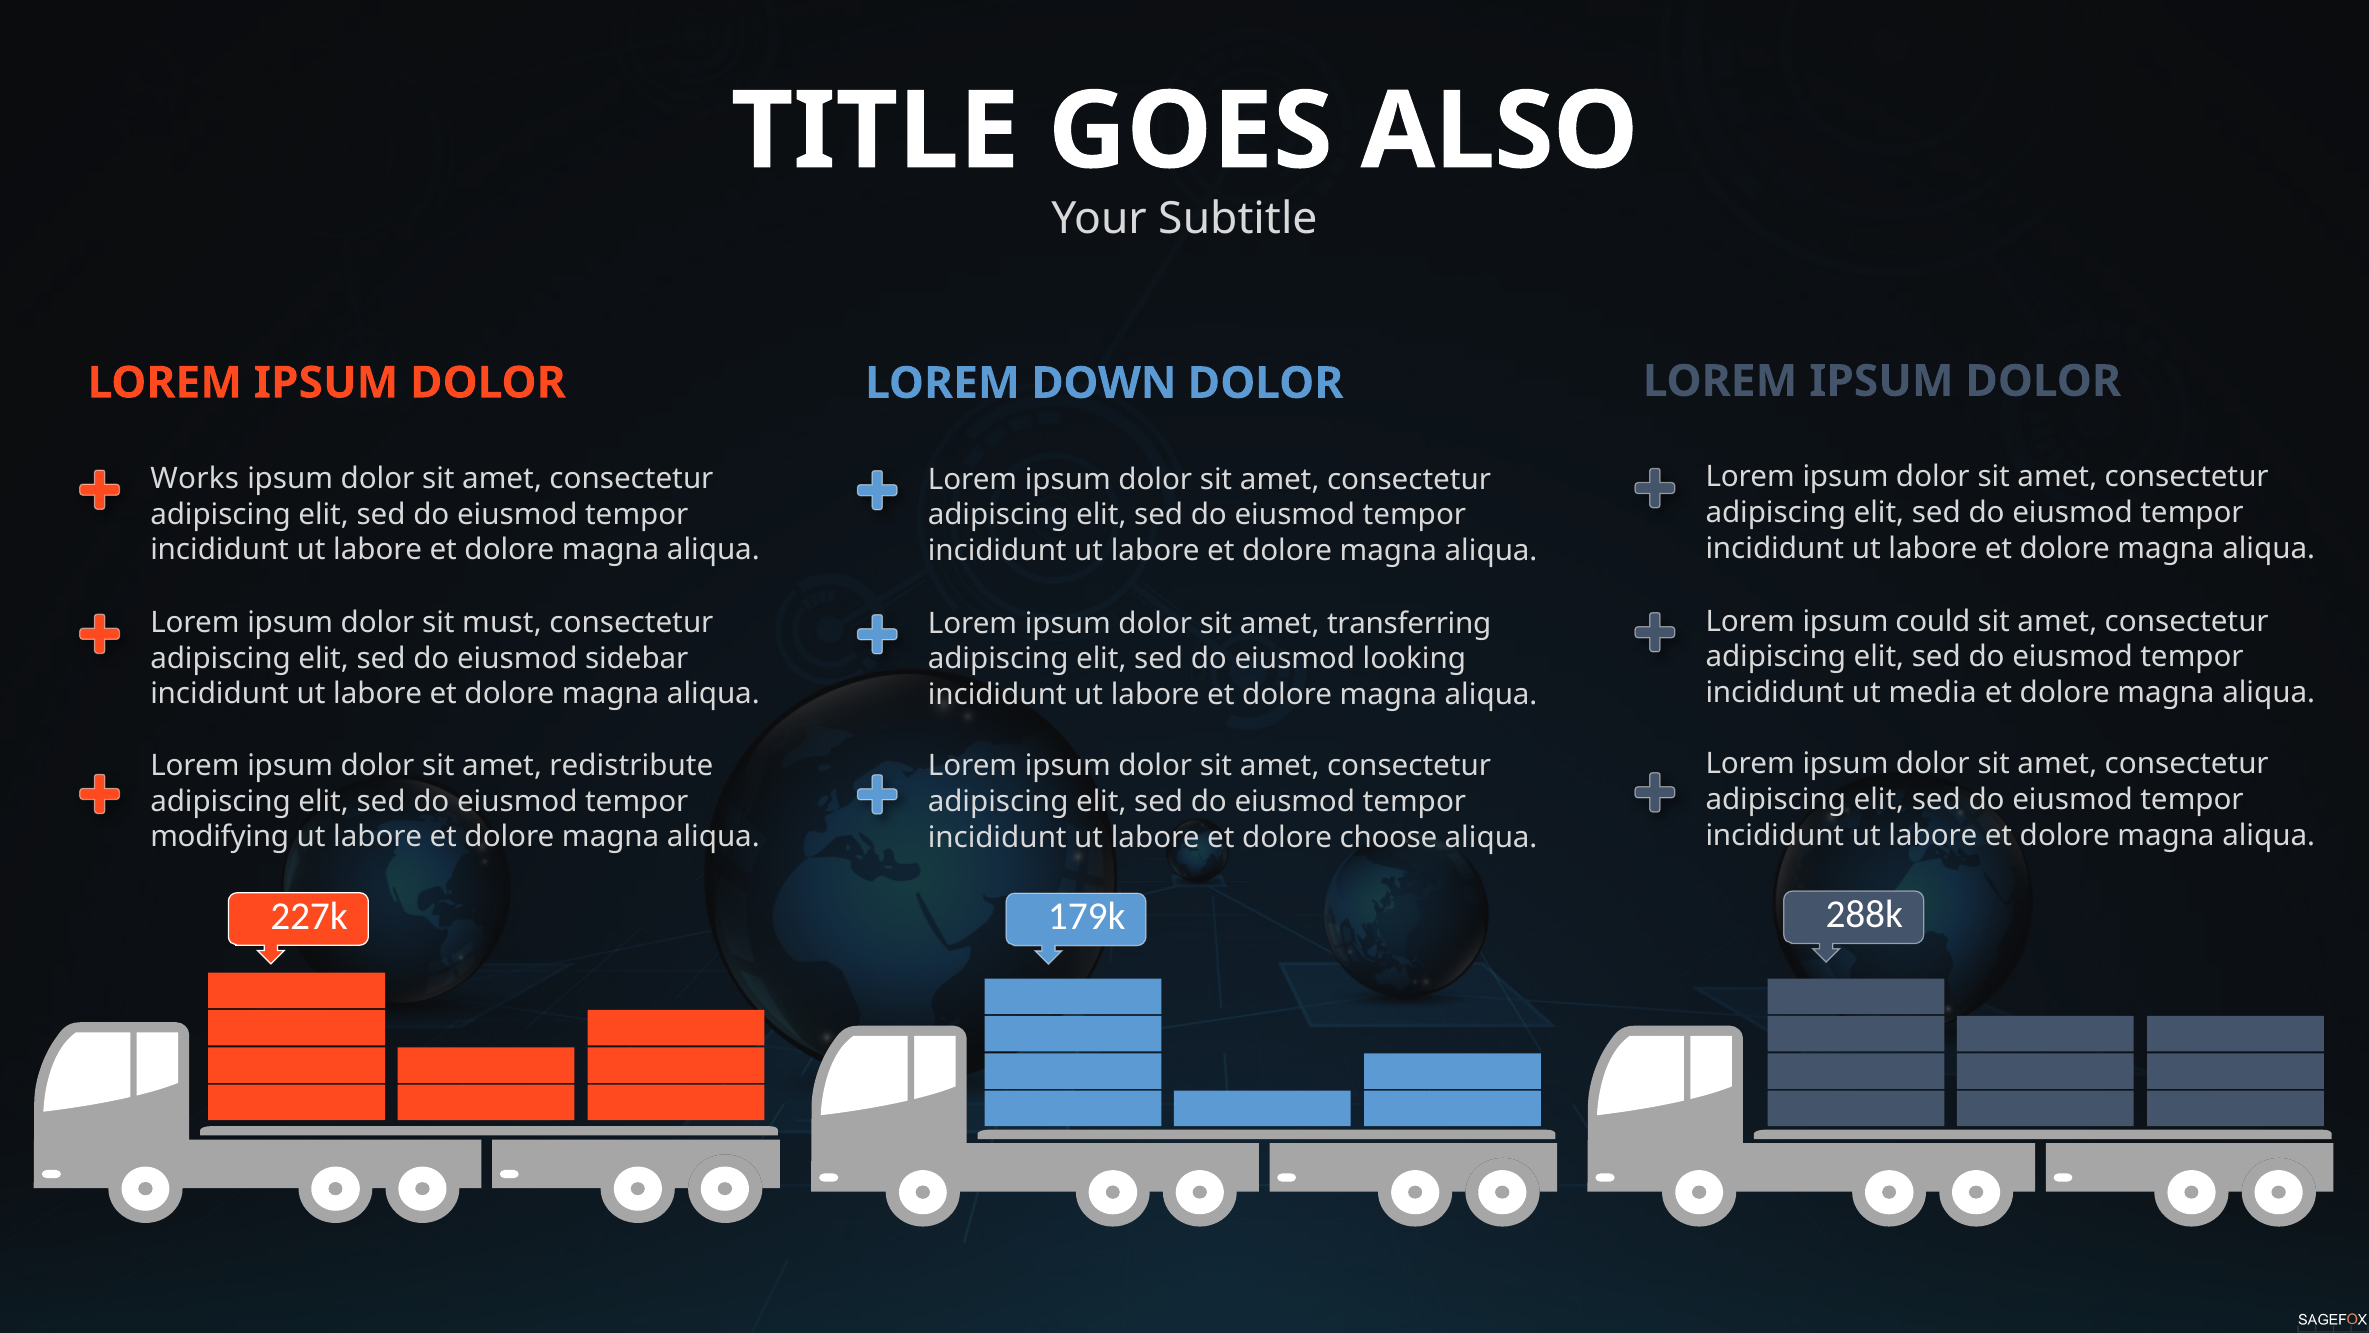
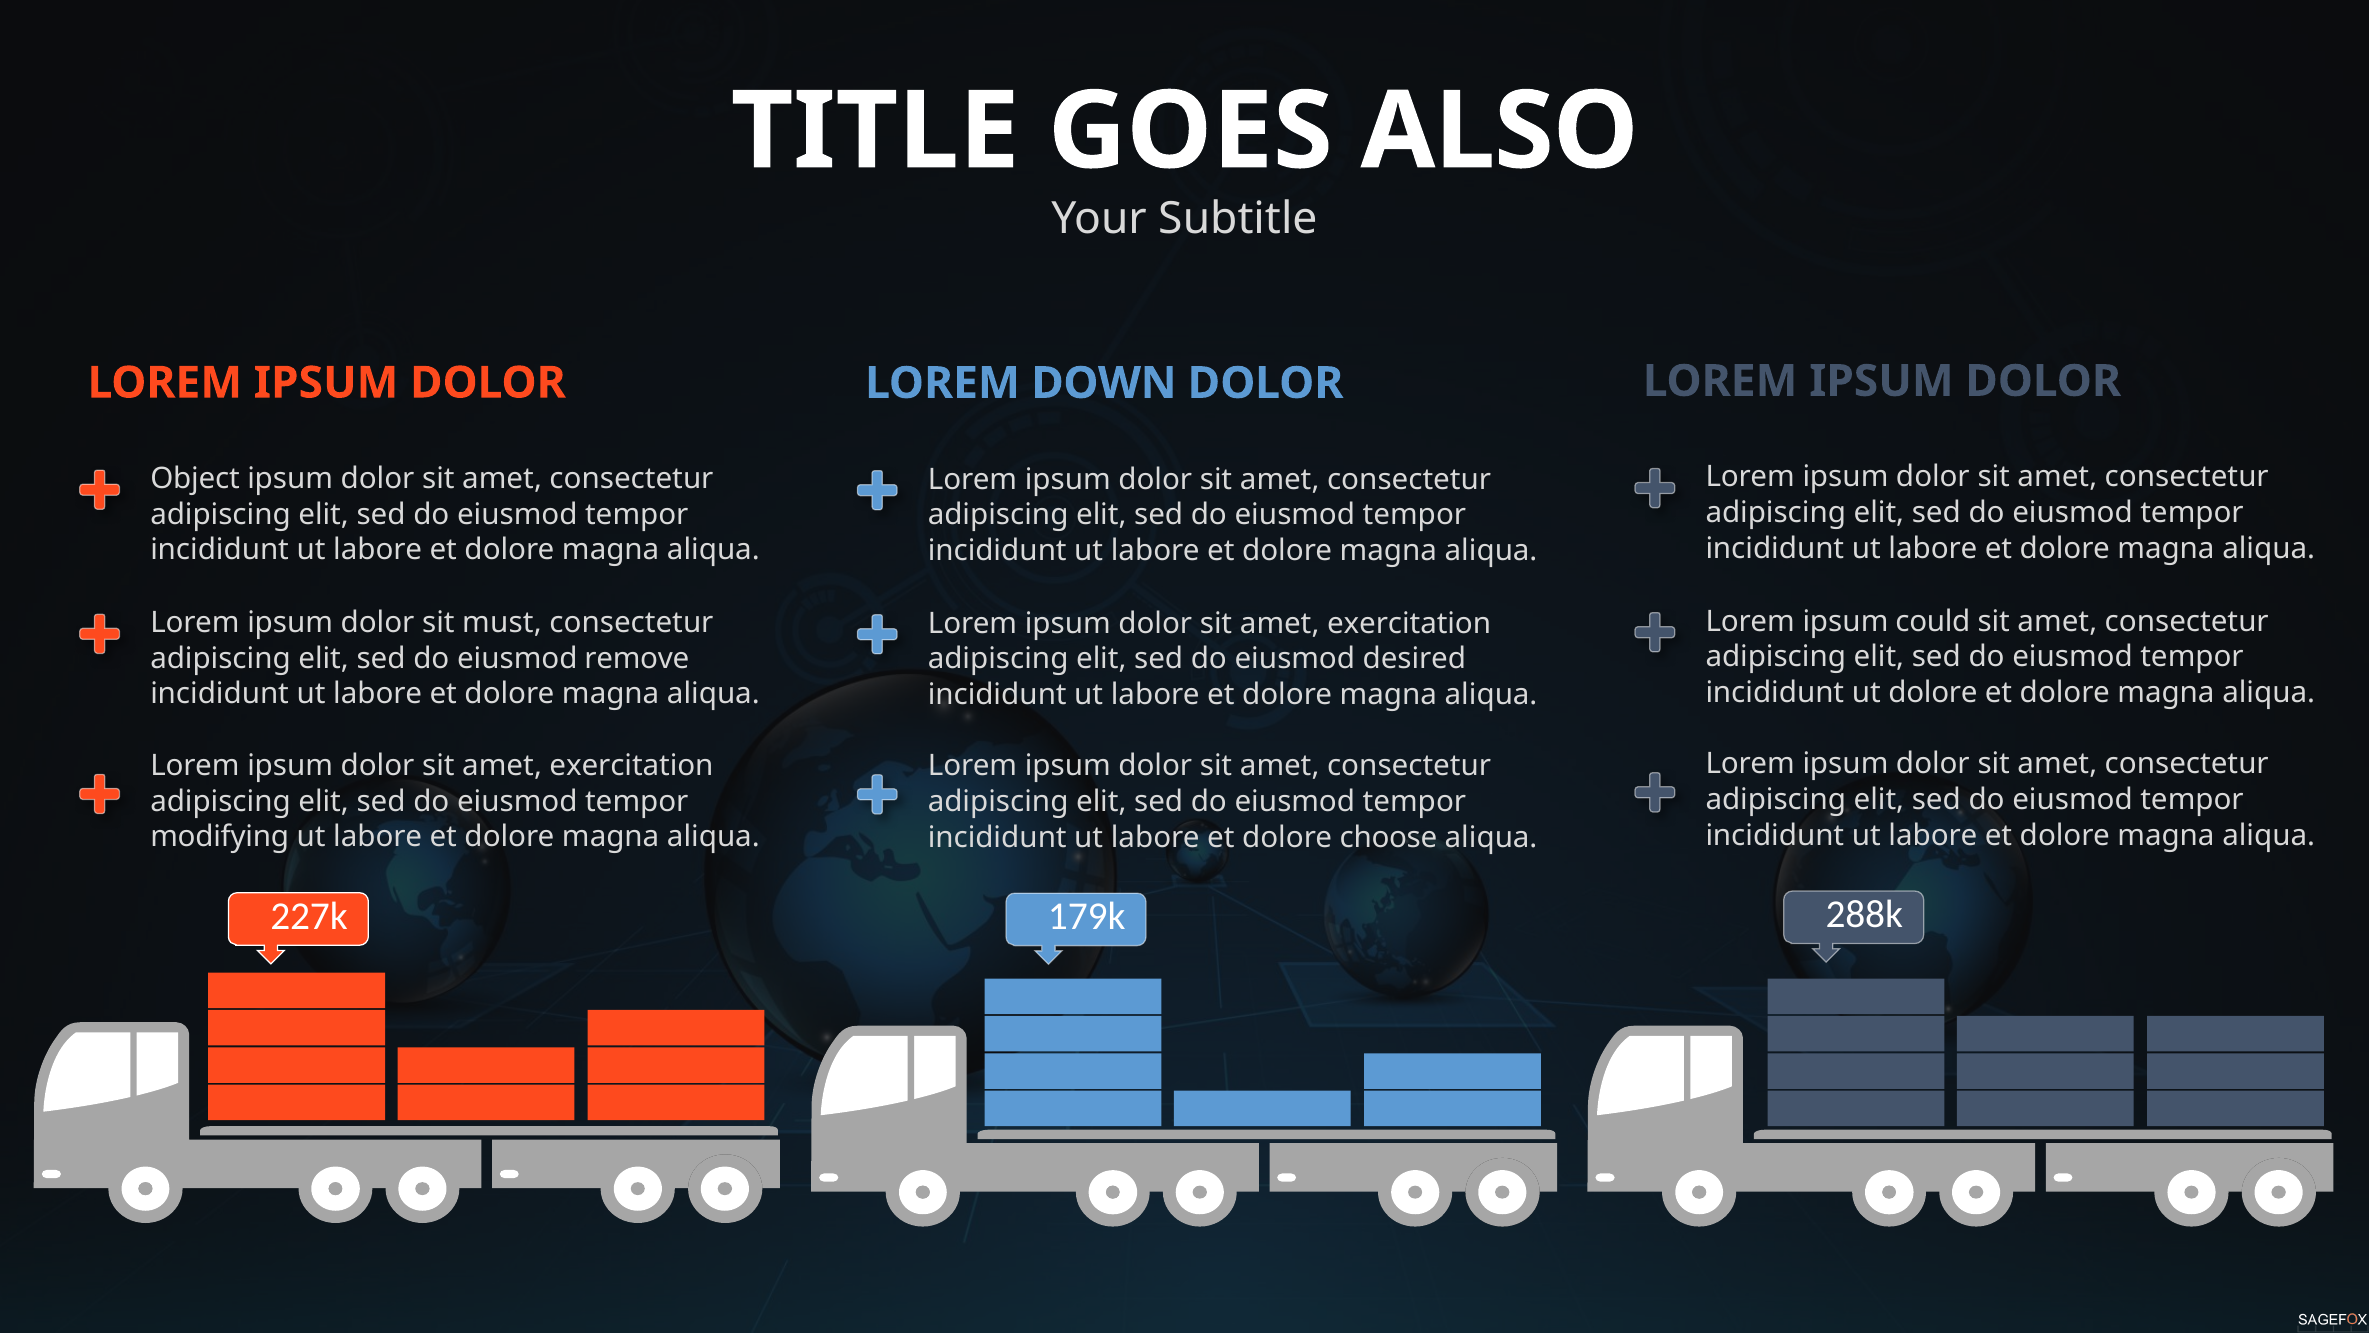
Works: Works -> Object (195, 479)
transferring: transferring -> exercitation (1409, 623)
sidebar: sidebar -> remove (637, 658)
looking: looking -> desired (1414, 659)
ut media: media -> dolore (1933, 692)
redistribute: redistribute -> exercitation (631, 765)
